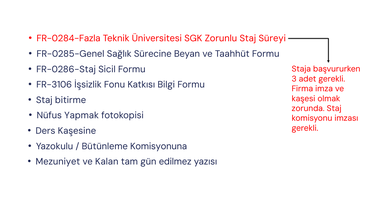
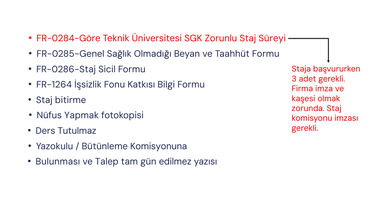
FR-0284-Fazla: FR-0284-Fazla -> FR-0284-Göre (68, 38)
Sürecine: Sürecine -> Olmadığı (153, 54)
FR-3106: FR-3106 -> FR-1264 (54, 85)
Kaşesine: Kaşesine -> Tutulmaz (77, 131)
Mezuniyet: Mezuniyet -> Bulunması (58, 162)
Kalan: Kalan -> Talep (107, 162)
